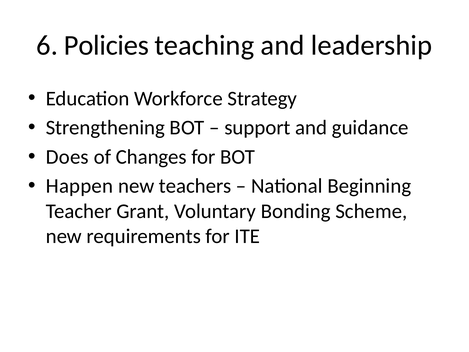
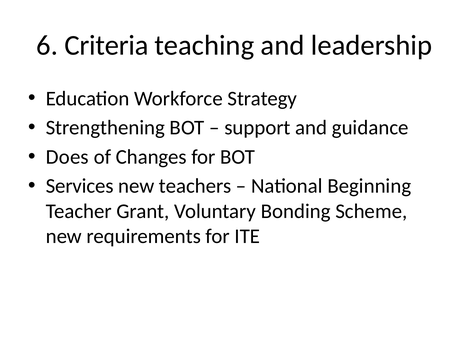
Policies: Policies -> Criteria (106, 45)
Happen: Happen -> Services (80, 186)
